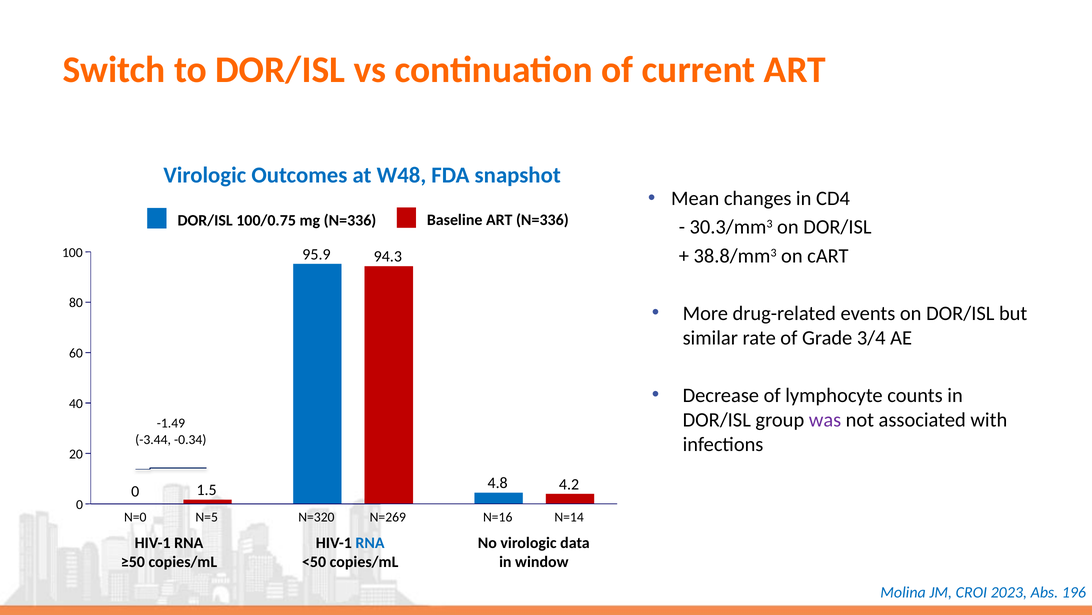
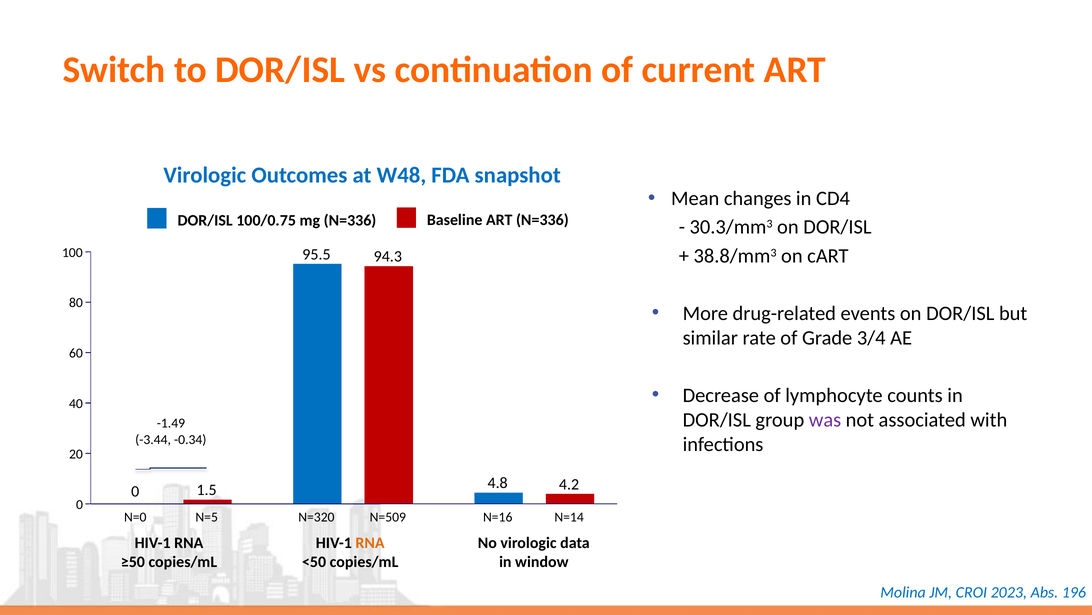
95.9: 95.9 -> 95.5 (316, 254)
N=269: N=269 -> N=509 (388, 517)
RNA colour: blue -> orange (370, 542)
